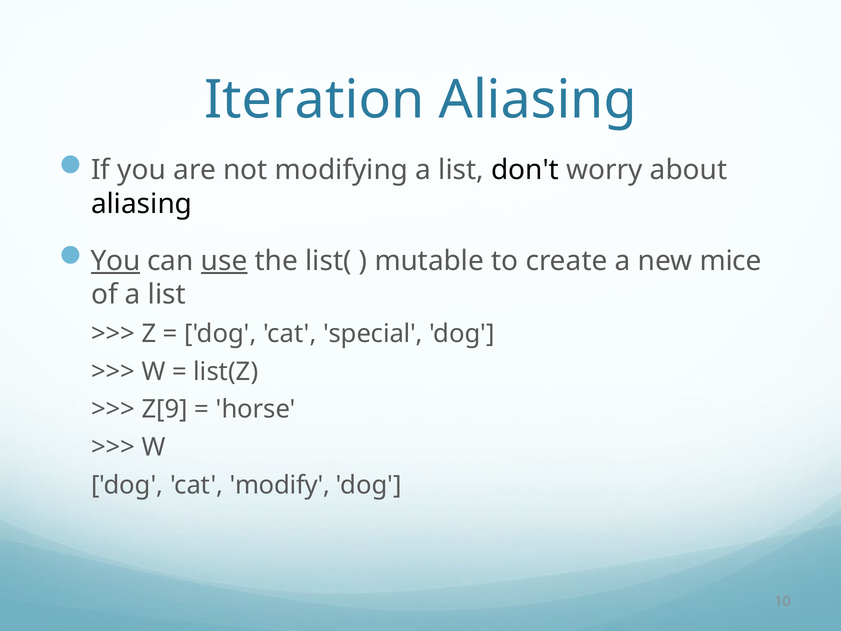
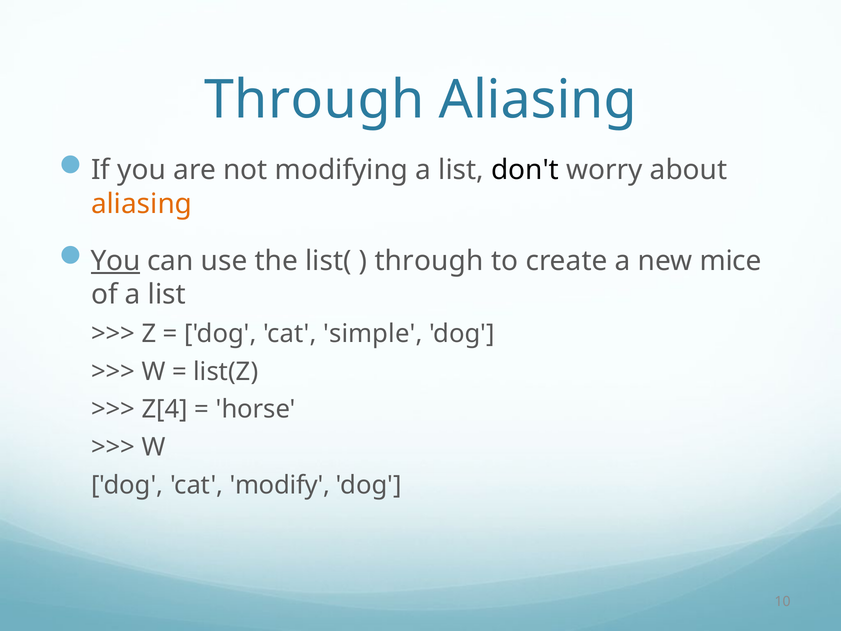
Iteration: Iteration -> Through (314, 100)
aliasing colour: black -> orange (142, 204)
use underline: present -> none (224, 261)
mutable: mutable -> through (429, 261)
special: special -> simple (373, 334)
Z[9: Z[9 -> Z[4 (165, 409)
